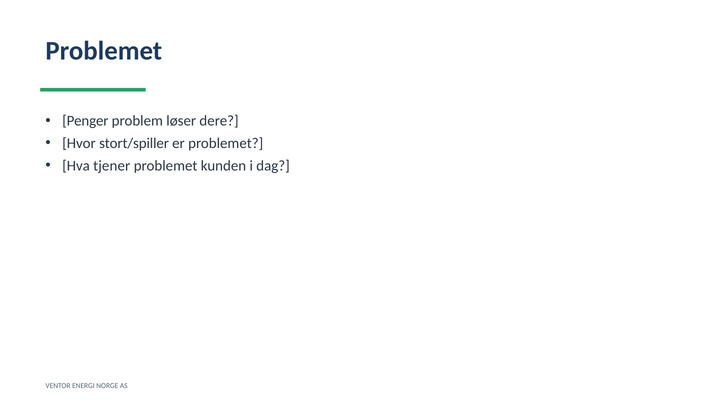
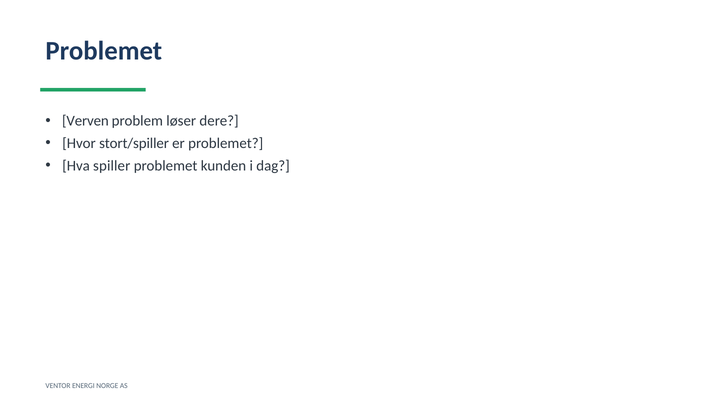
Penger: Penger -> Verven (85, 121)
tjener: tjener -> spiller (112, 166)
